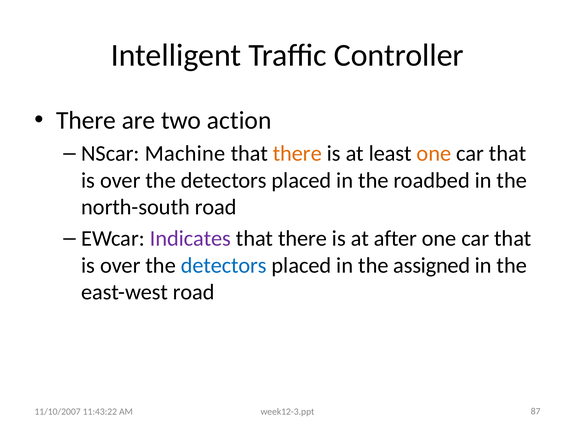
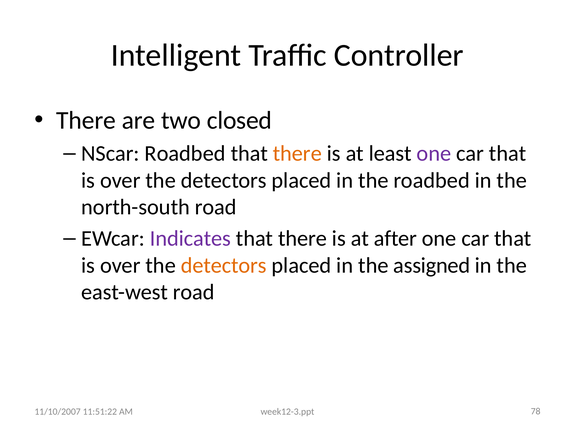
action: action -> closed (239, 121)
NScar Machine: Machine -> Roadbed (185, 154)
one colour: orange -> purple (434, 154)
detectors colour: blue -> orange (224, 266)
11:43:22: 11:43:22 -> 11:51:22 (100, 412)
87: 87 -> 78 (536, 412)
